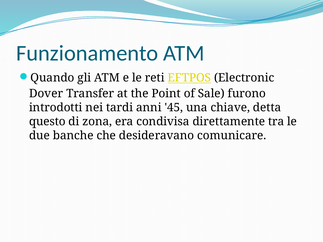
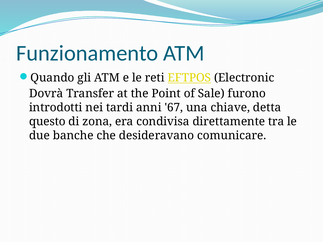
Dover: Dover -> Dovrà (46, 94)
45: 45 -> 67 (174, 108)
